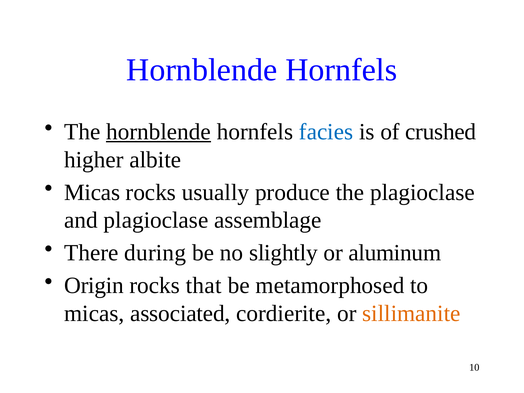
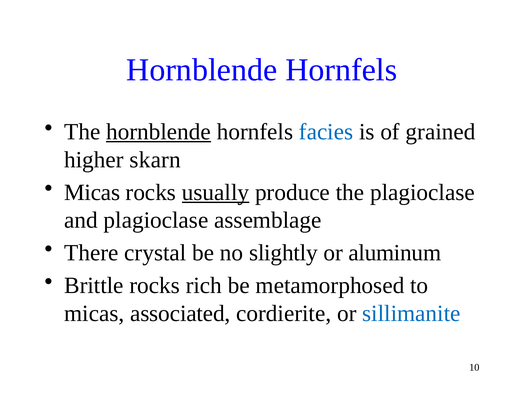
crushed: crushed -> grained (441, 132)
albite: albite -> skarn (155, 160)
usually underline: none -> present (216, 192)
during: during -> crystal (155, 253)
Origin: Origin -> Brittle (94, 286)
that: that -> rich (204, 286)
sillimanite colour: orange -> blue (411, 313)
